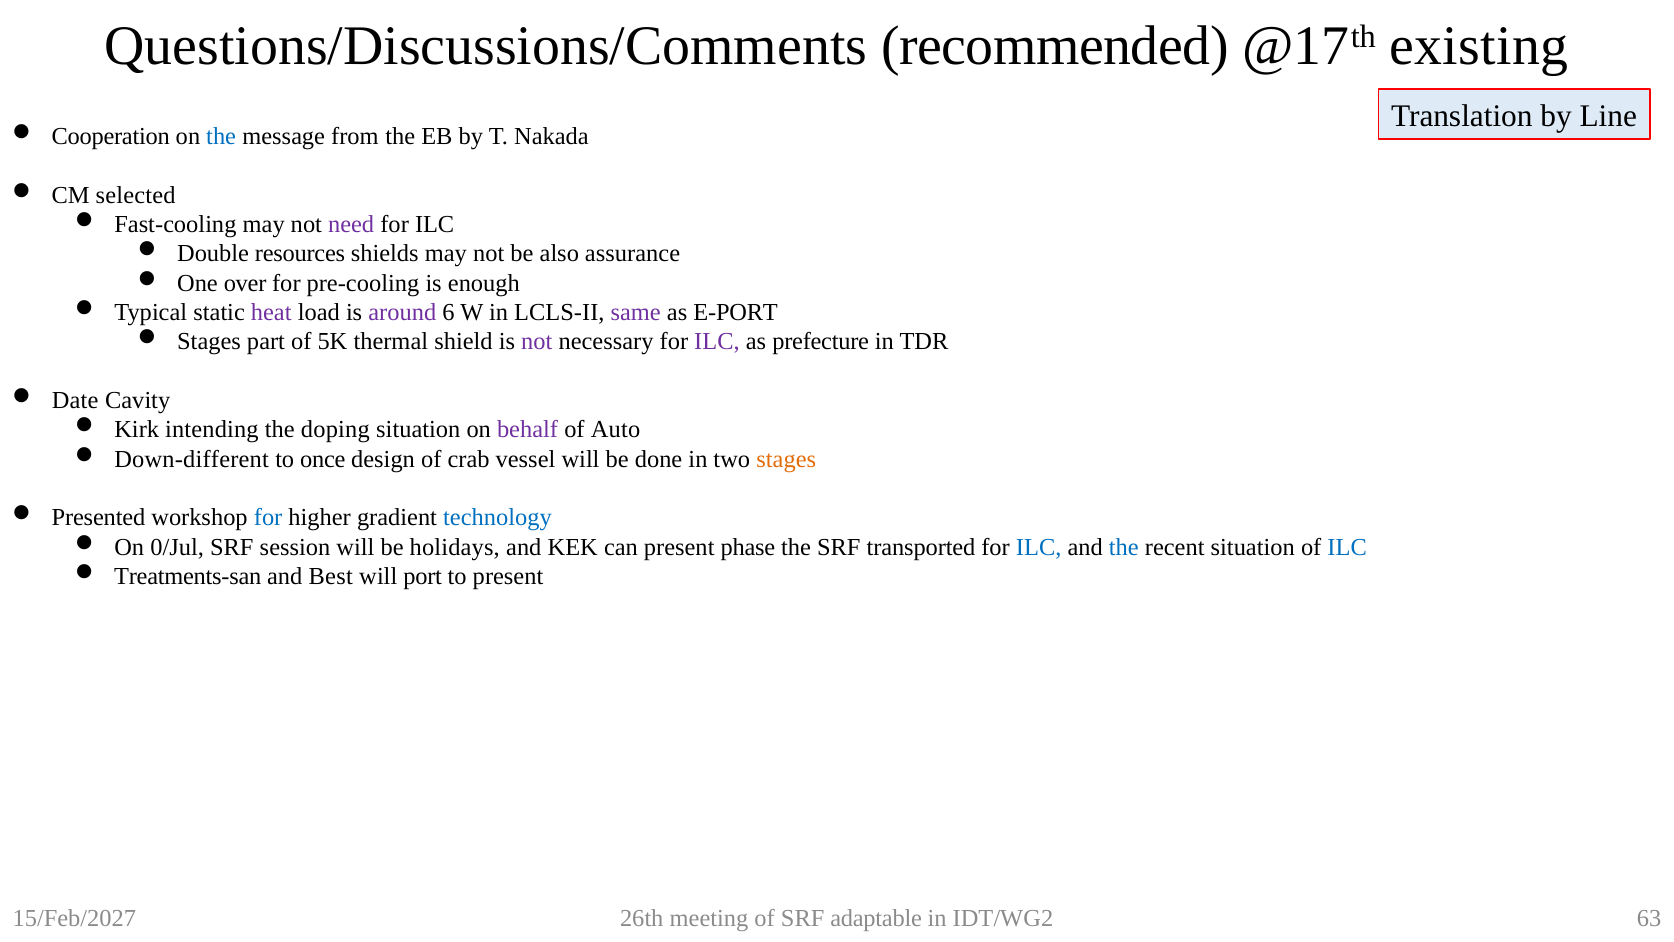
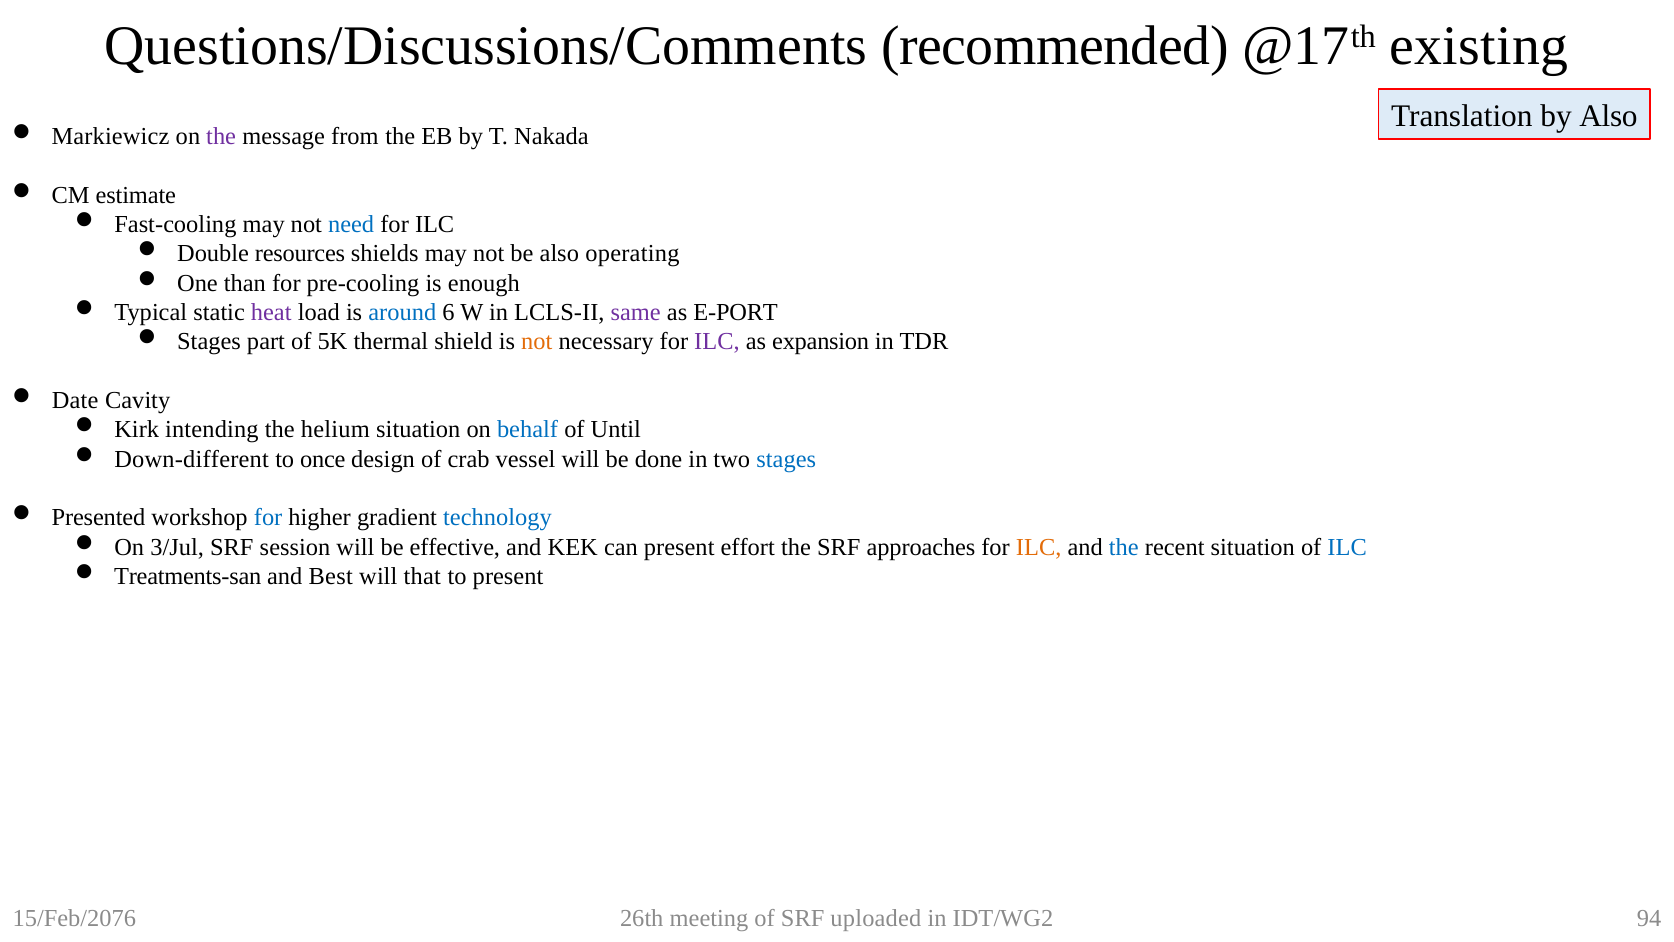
by Line: Line -> Also (1608, 116)
Cooperation: Cooperation -> Markiewicz (110, 137)
the colour: blue -> purple (221, 137)
selected: selected -> estimate (136, 195)
need colour: purple -> blue (351, 225)
assurance: assurance -> operating (632, 254)
over: over -> than (245, 283)
around colour: purple -> blue (402, 312)
not colour: purple -> orange (537, 342)
prefecture: prefecture -> expansion (821, 342)
doping: doping -> helium (335, 430)
behalf colour: purple -> blue (528, 430)
Auto: Auto -> Until (616, 430)
stages colour: orange -> blue (786, 459)
0/Jul: 0/Jul -> 3/Jul (177, 547)
holidays: holidays -> effective (455, 547)
phase: phase -> effort (748, 547)
transported: transported -> approaches (921, 547)
ILC colour: blue -> orange (1039, 547)
port: port -> that (422, 576)
15/Feb/2027: 15/Feb/2027 -> 15/Feb/2076 (74, 918)
adaptable: adaptable -> uploaded (876, 918)
63: 63 -> 94 (1649, 918)
